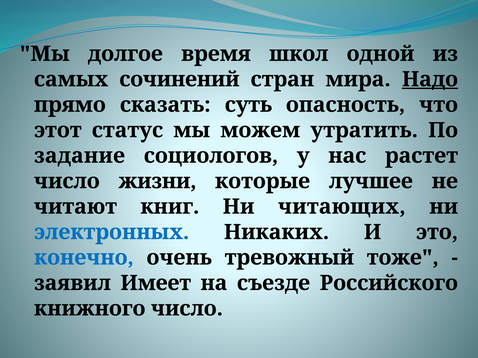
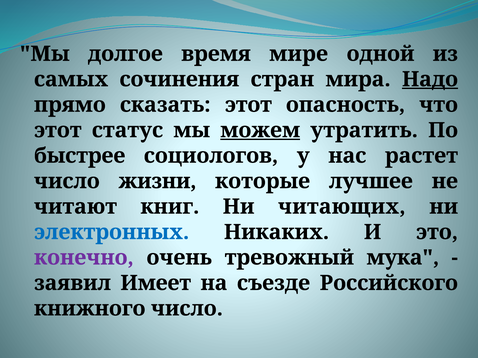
школ: школ -> мире (299, 54)
сочинений: сочинений -> сочинения (179, 79)
сказать суть: суть -> этот (248, 105)
можем underline: none -> present (260, 130)
задание: задание -> быстрее (80, 156)
конечно colour: blue -> purple (84, 258)
тоже: тоже -> мука (403, 258)
